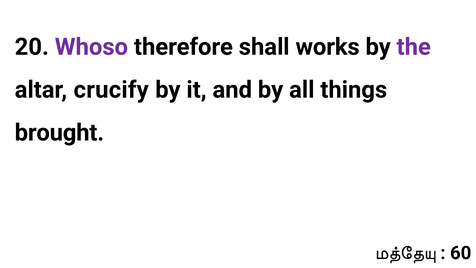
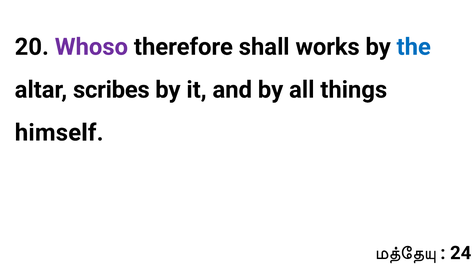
the colour: purple -> blue (414, 47)
crucify: crucify -> scribes (111, 90)
brought: brought -> himself (59, 133)
60: 60 -> 24 (461, 253)
